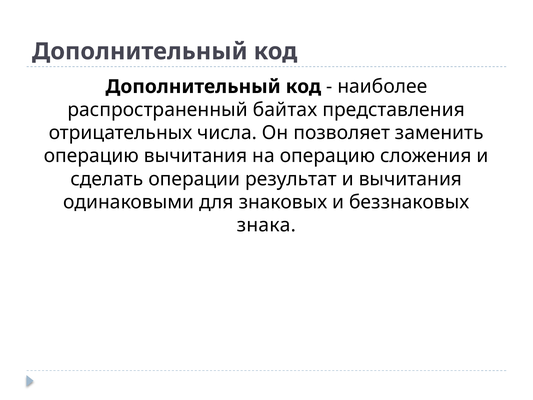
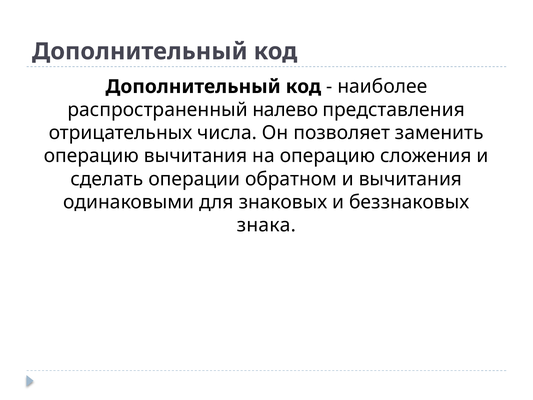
байтах: байтах -> налево (285, 110)
результат: результат -> обратном (291, 179)
